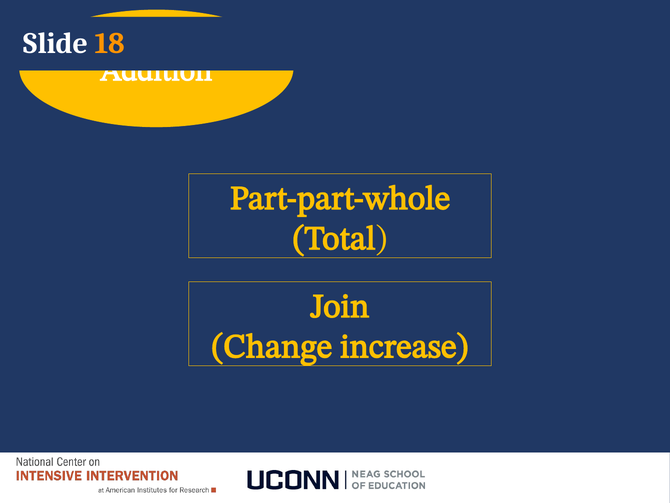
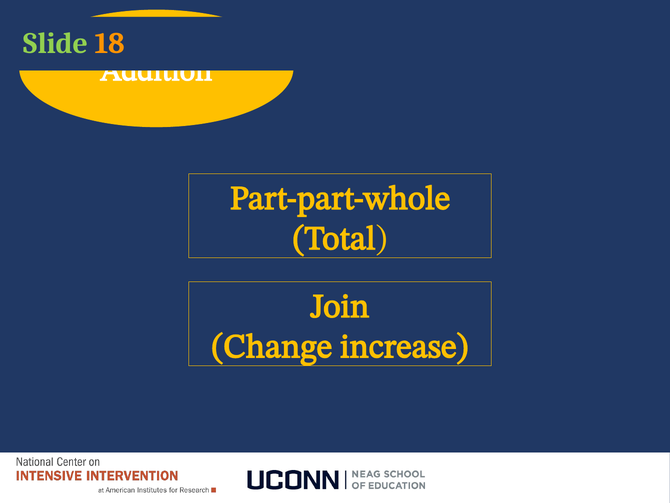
Slide colour: white -> light green (56, 44)
